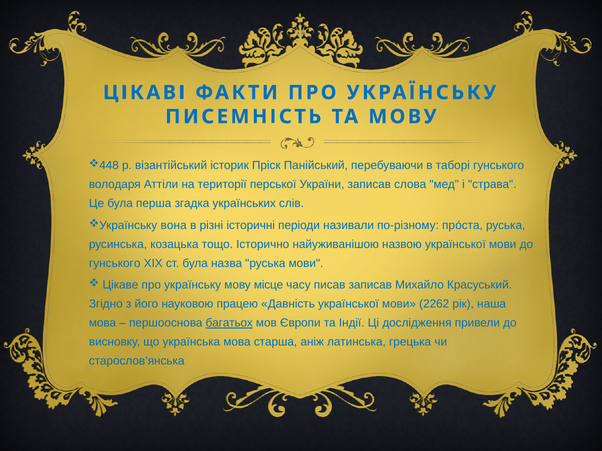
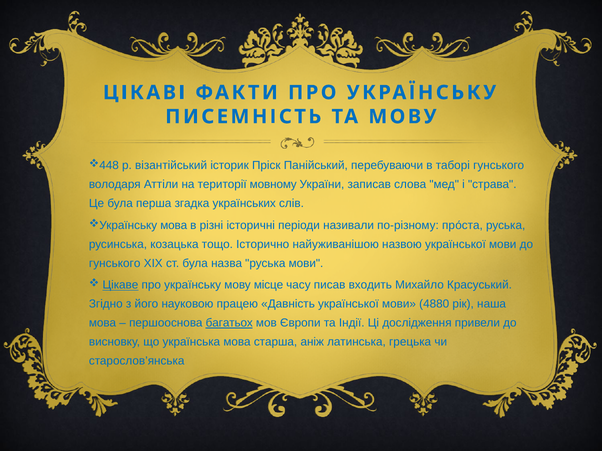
перської: перської -> мовному (273, 185)
вона: вона -> мова (174, 226)
Цікаве underline: none -> present (120, 285)
писав записав: записав -> входить (370, 285)
2262: 2262 -> 4880 (434, 304)
